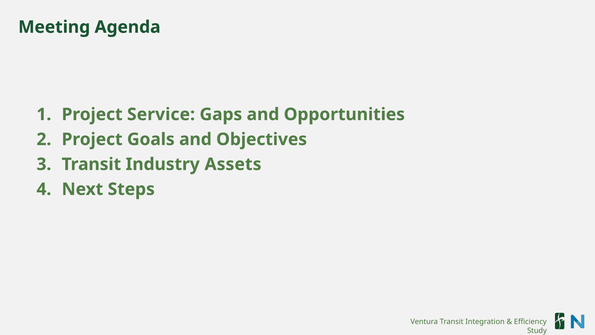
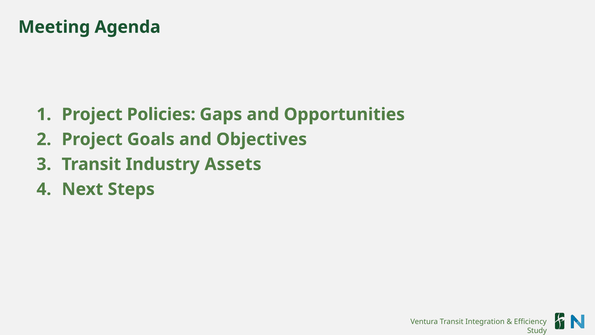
Service: Service -> Policies (161, 114)
